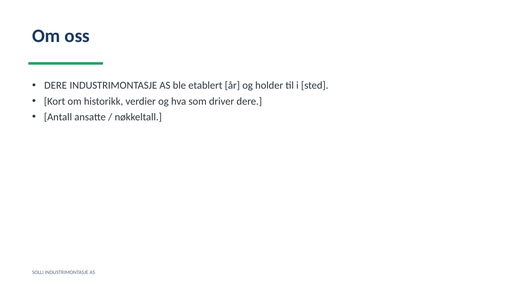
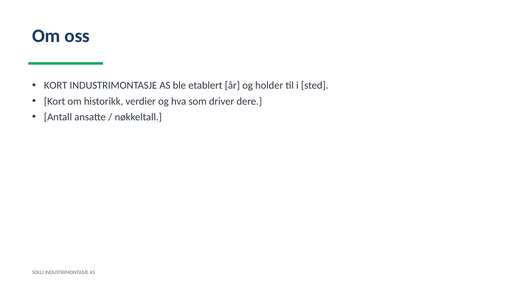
DERE: DERE -> KORT (56, 86)
